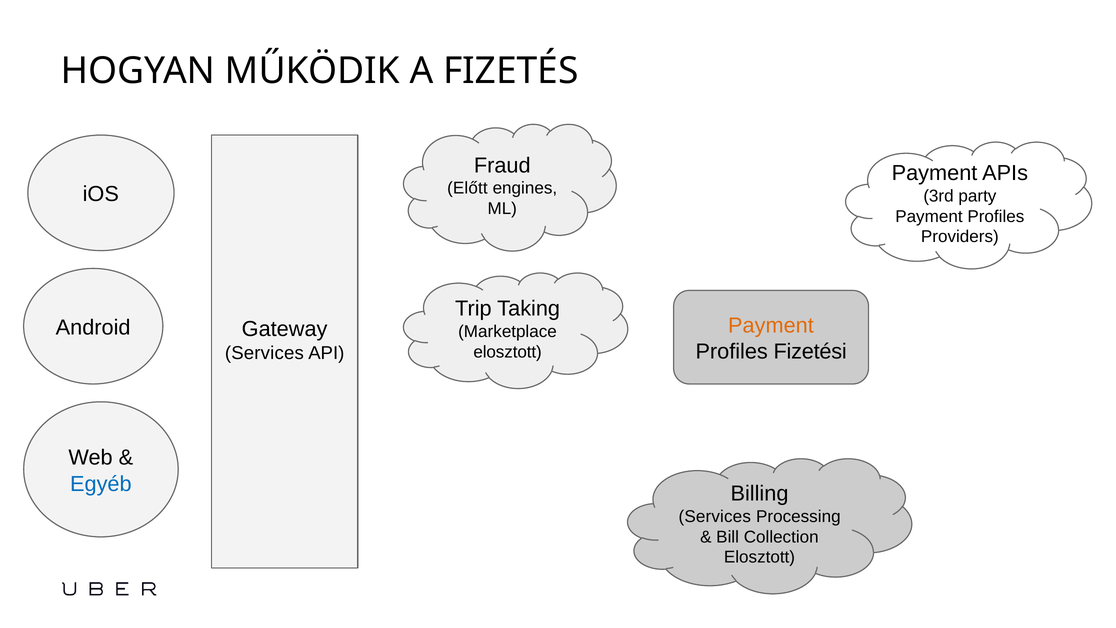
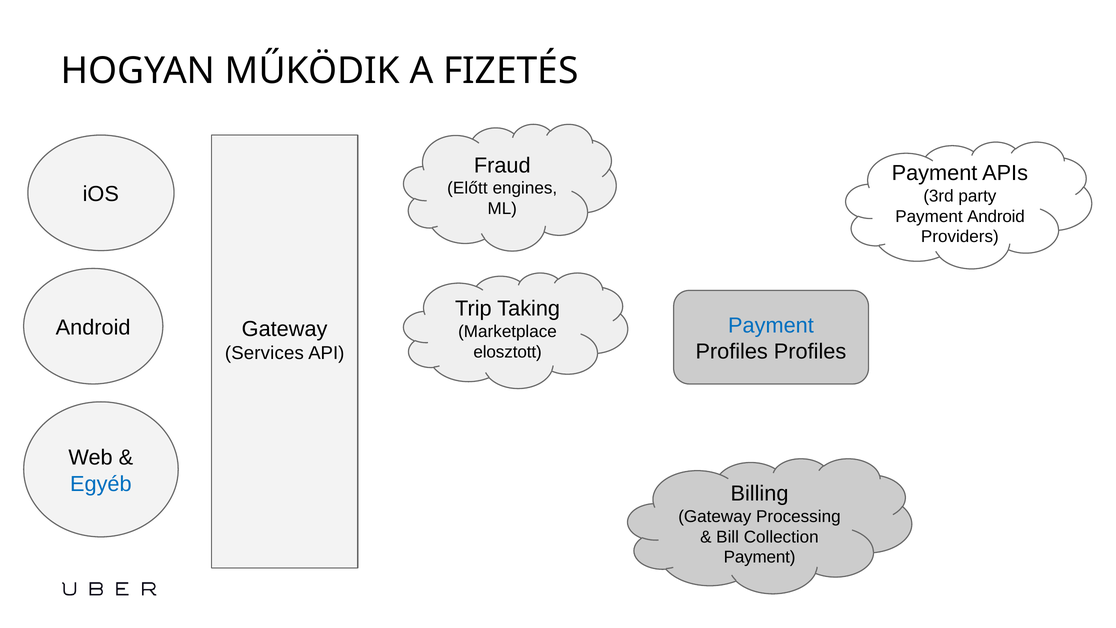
Profiles: Profiles -> Android (996, 216)
Payment colour: orange -> blue (771, 326)
Profiles Fizetési: Fizetési -> Profiles (810, 352)
Services: Services -> Gateway (715, 516)
Elosztott: Elosztott -> Payment (760, 557)
